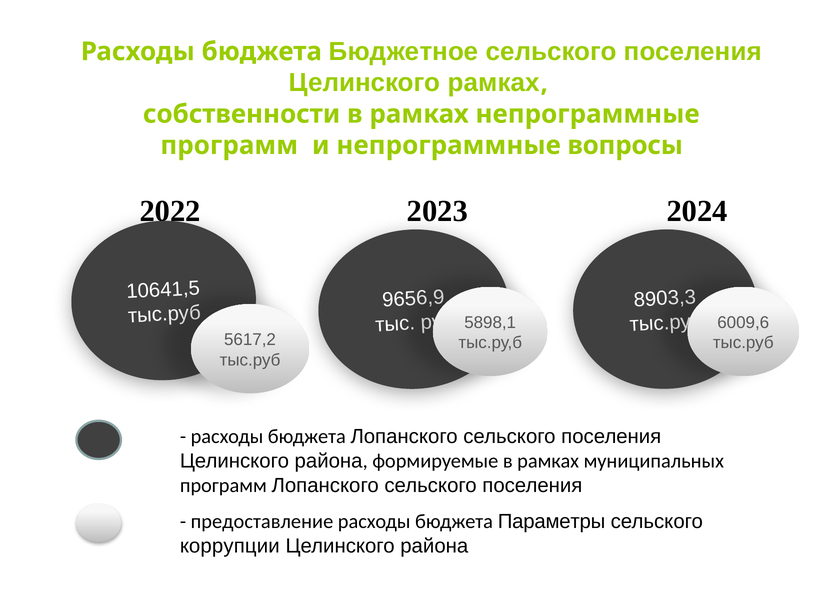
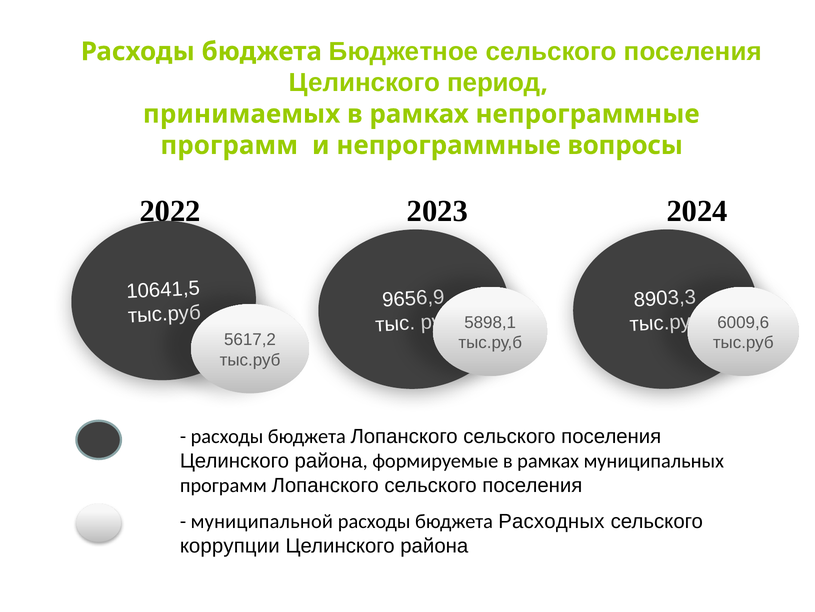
Целинского рамках: рамках -> период (494, 83)
собственности: собственности -> принимаемых (242, 114)
предоставление: предоставление -> муниципальной (262, 521)
Параметры: Параметры -> Расходных (551, 521)
